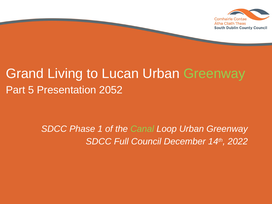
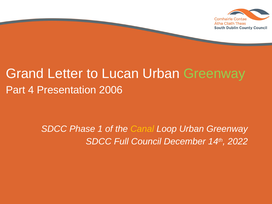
Living: Living -> Letter (65, 74)
5: 5 -> 4 (31, 90)
2052: 2052 -> 2006 (111, 90)
Canal colour: light green -> yellow (142, 129)
